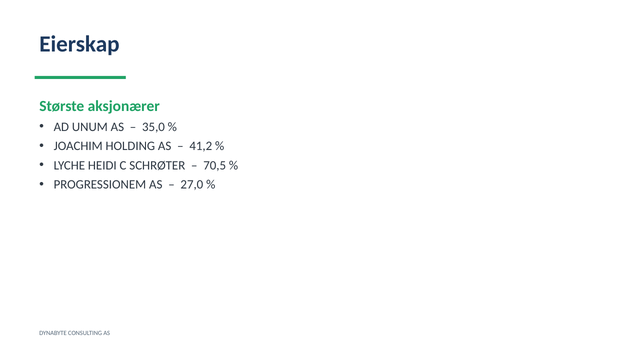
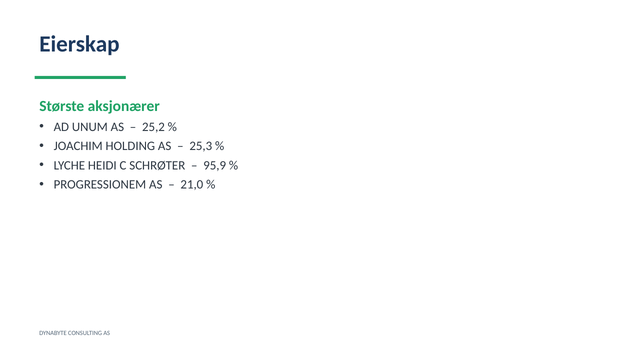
35,0: 35,0 -> 25,2 (153, 127)
41,2: 41,2 -> 25,3 (201, 146)
70,5: 70,5 -> 95,9 (215, 165)
27,0: 27,0 -> 21,0 (192, 185)
